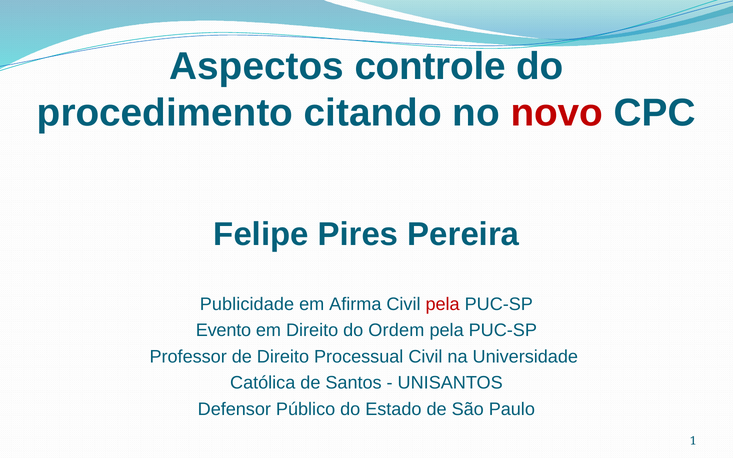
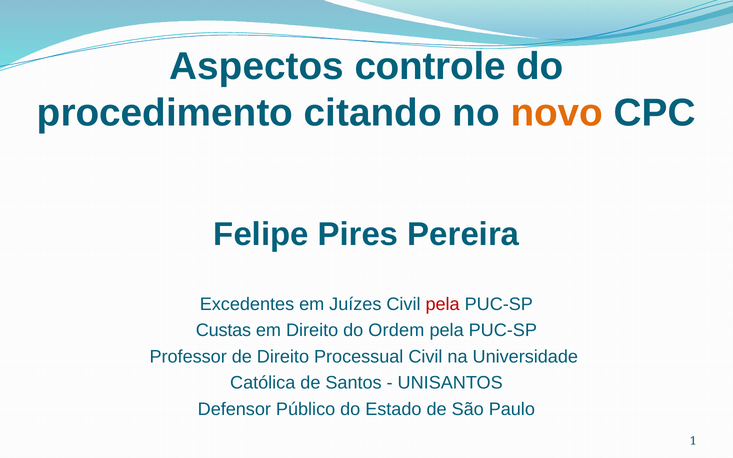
novo colour: red -> orange (557, 113)
Publicidade: Publicidade -> Excedentes (247, 304)
Afirma: Afirma -> Juízes (355, 304)
Evento: Evento -> Custas (223, 331)
